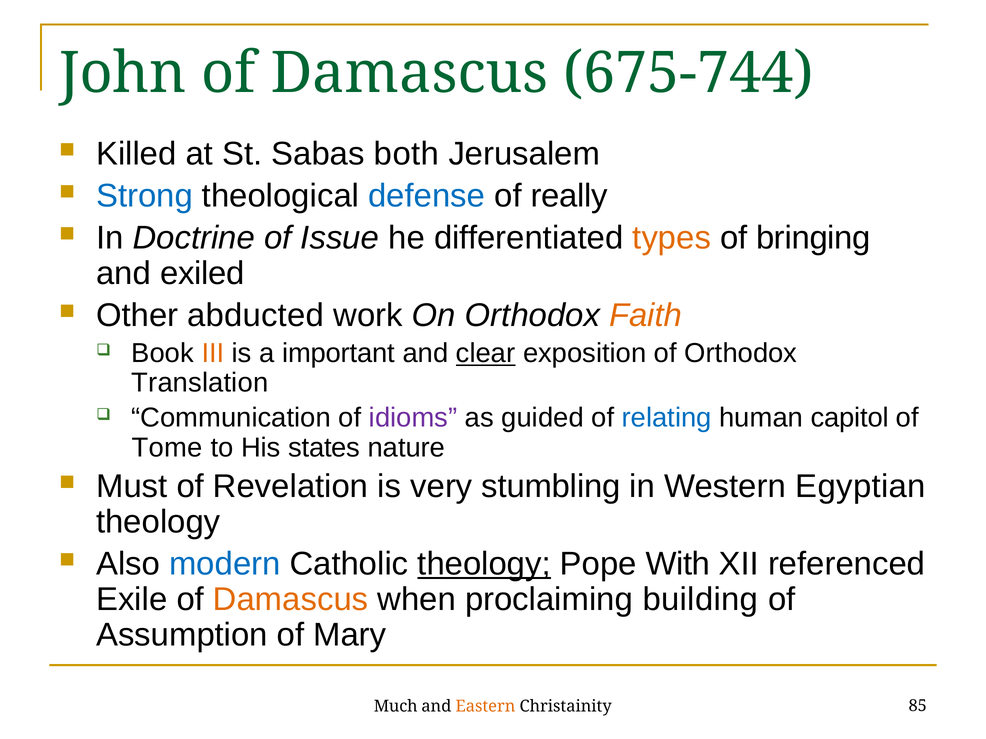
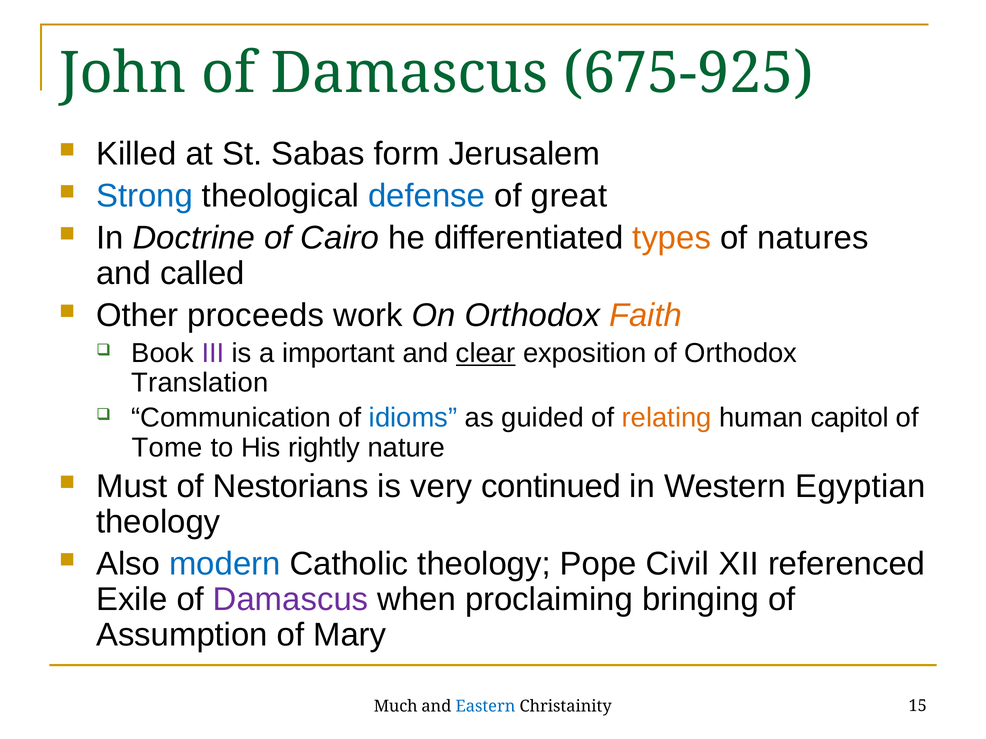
675-744: 675-744 -> 675-925 (688, 73)
both: both -> form (407, 154)
really: really -> great (569, 196)
Issue: Issue -> Cairo (340, 238)
bringing: bringing -> natures (813, 238)
exiled: exiled -> called (202, 274)
abducted: abducted -> proceeds (256, 316)
III colour: orange -> purple (213, 354)
idioms colour: purple -> blue (413, 418)
relating colour: blue -> orange (667, 418)
states: states -> rightly (324, 448)
Revelation: Revelation -> Nestorians (291, 487)
stumbling: stumbling -> continued (551, 487)
theology underline: present -> none (484, 564)
With: With -> Civil (678, 564)
Damascus colour: orange -> purple (291, 600)
building: building -> bringing (701, 600)
Eastern colour: orange -> blue (485, 707)
85: 85 -> 15 (918, 706)
